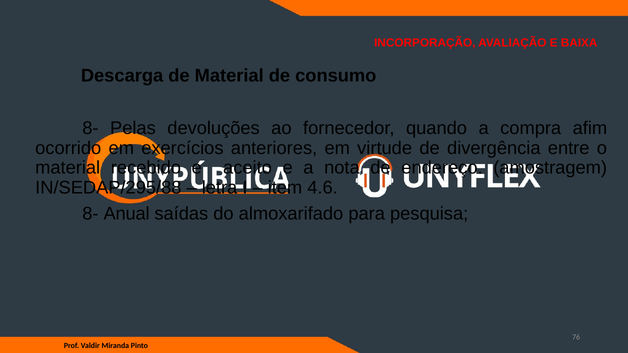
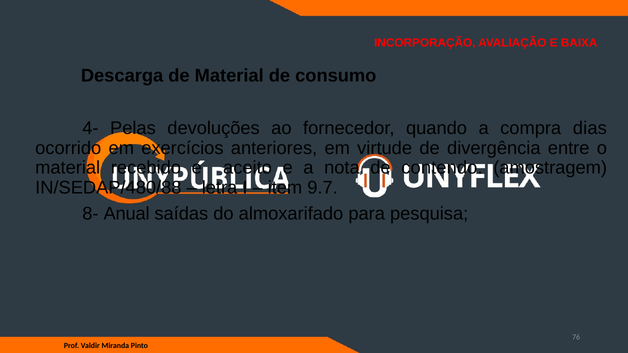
8-: 8- -> 4- (90, 128)
afim: afim -> dias (590, 128)
endereço: endereço -> contendo (442, 168)
IN/SEDAP/295/88: IN/SEDAP/295/88 -> IN/SEDAP/480/88 (108, 188)
4.6: 4.6 -> 9.7 (323, 188)
